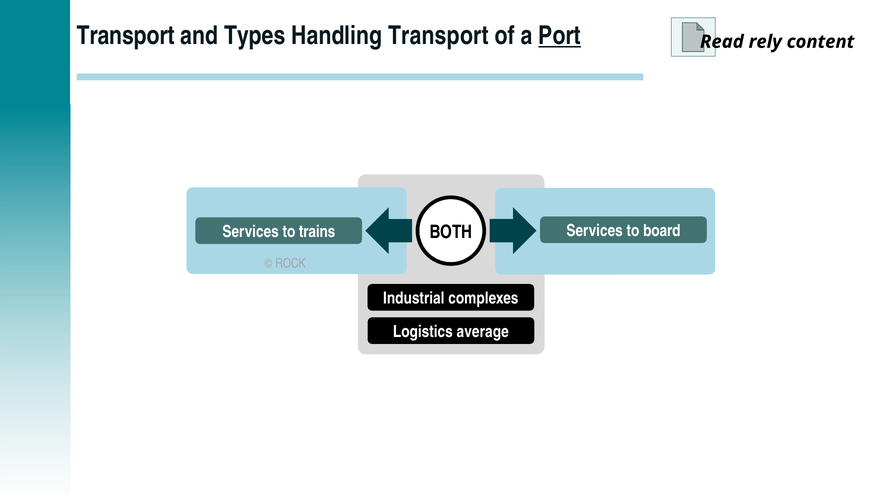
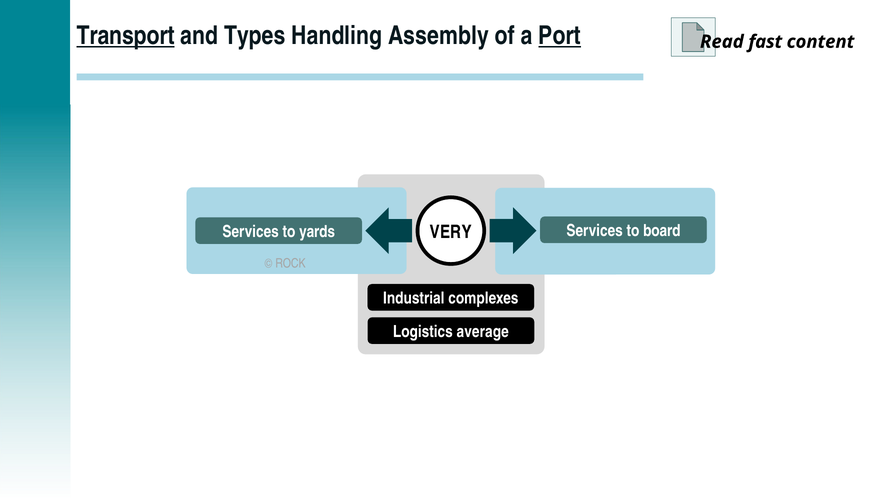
Transport underline: none -> present (126, 36)
Handling Transport: Transport -> Assembly (438, 36)
rely: rely -> fast (765, 42)
BOTH: BOTH -> VERY (451, 232)
trains: trains -> yards (317, 232)
